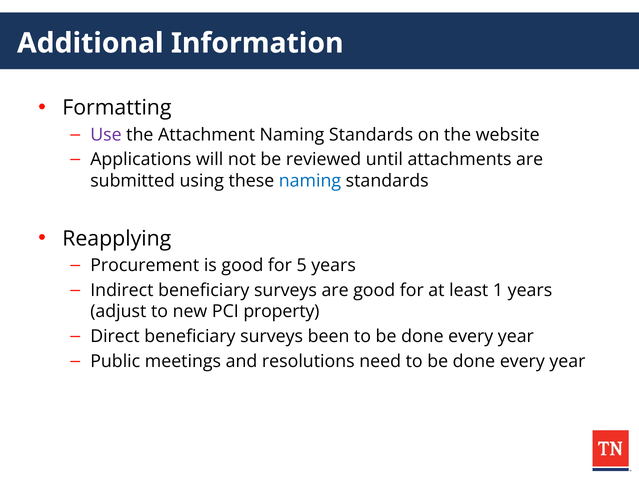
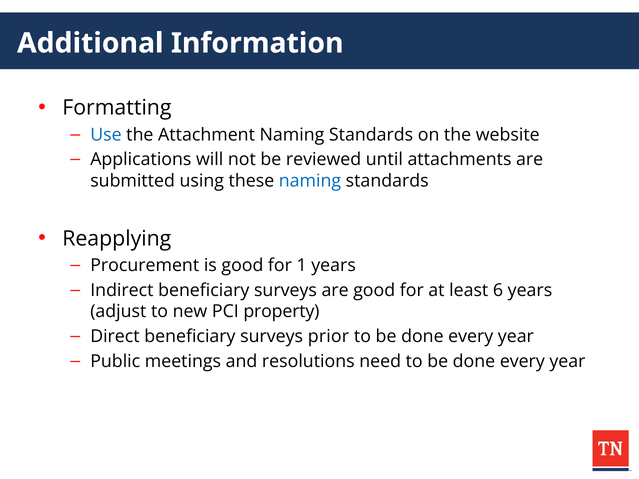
Use colour: purple -> blue (106, 135)
5: 5 -> 1 (302, 265)
1: 1 -> 6 (498, 290)
been: been -> prior (328, 337)
